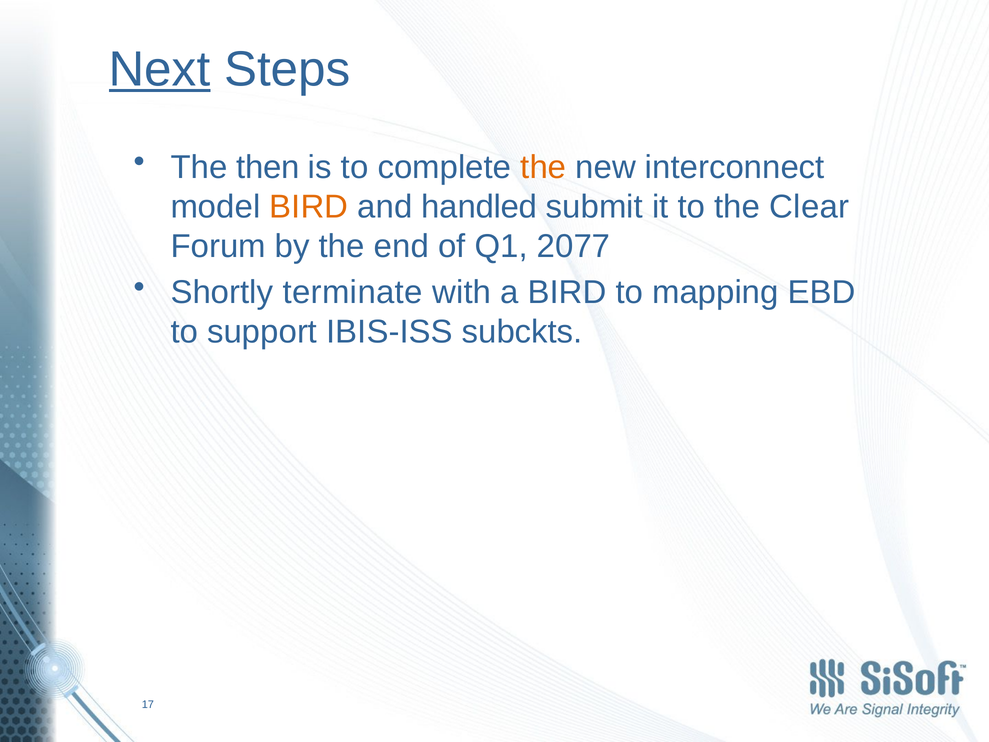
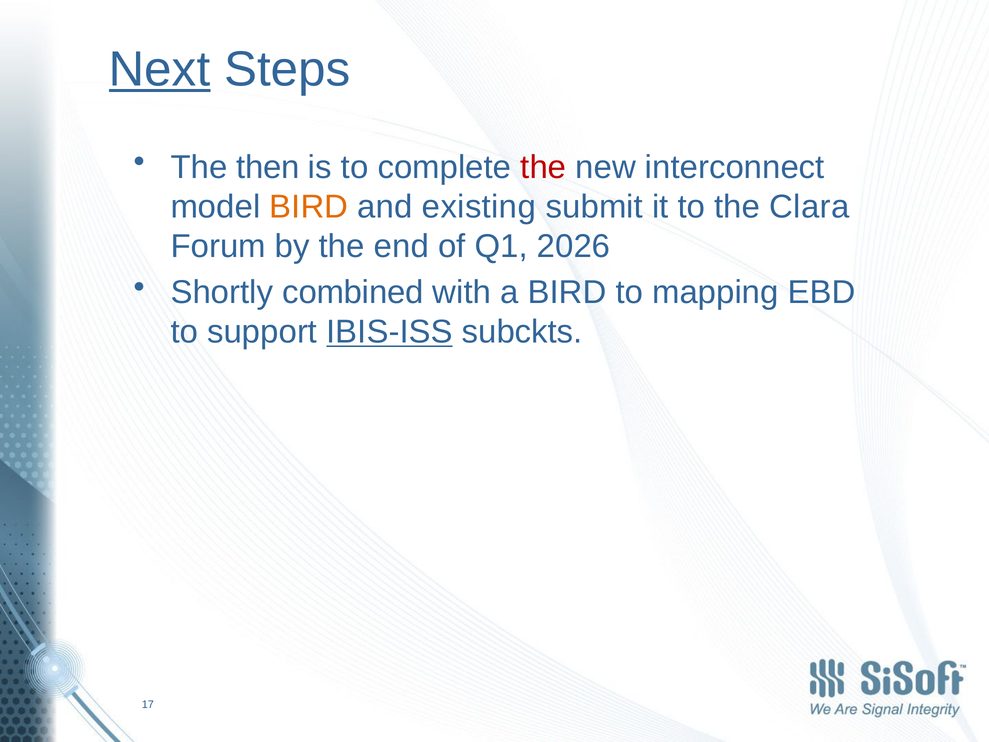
the colour: orange -> red (543, 167)
handled: handled -> existing (479, 207)
Clear: Clear -> Clara (809, 207)
2077: 2077 -> 2026 (574, 246)
terminate: terminate -> combined (353, 292)
IBIS-ISS underline: none -> present (389, 332)
